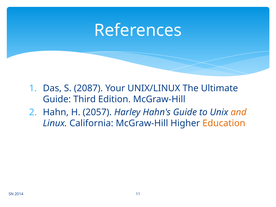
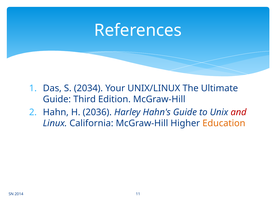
2087: 2087 -> 2034 (88, 88)
2057: 2057 -> 2036 (97, 112)
and colour: orange -> red (239, 112)
